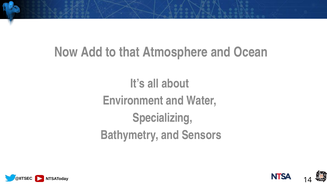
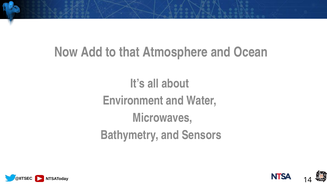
Specializing: Specializing -> Microwaves (162, 118)
